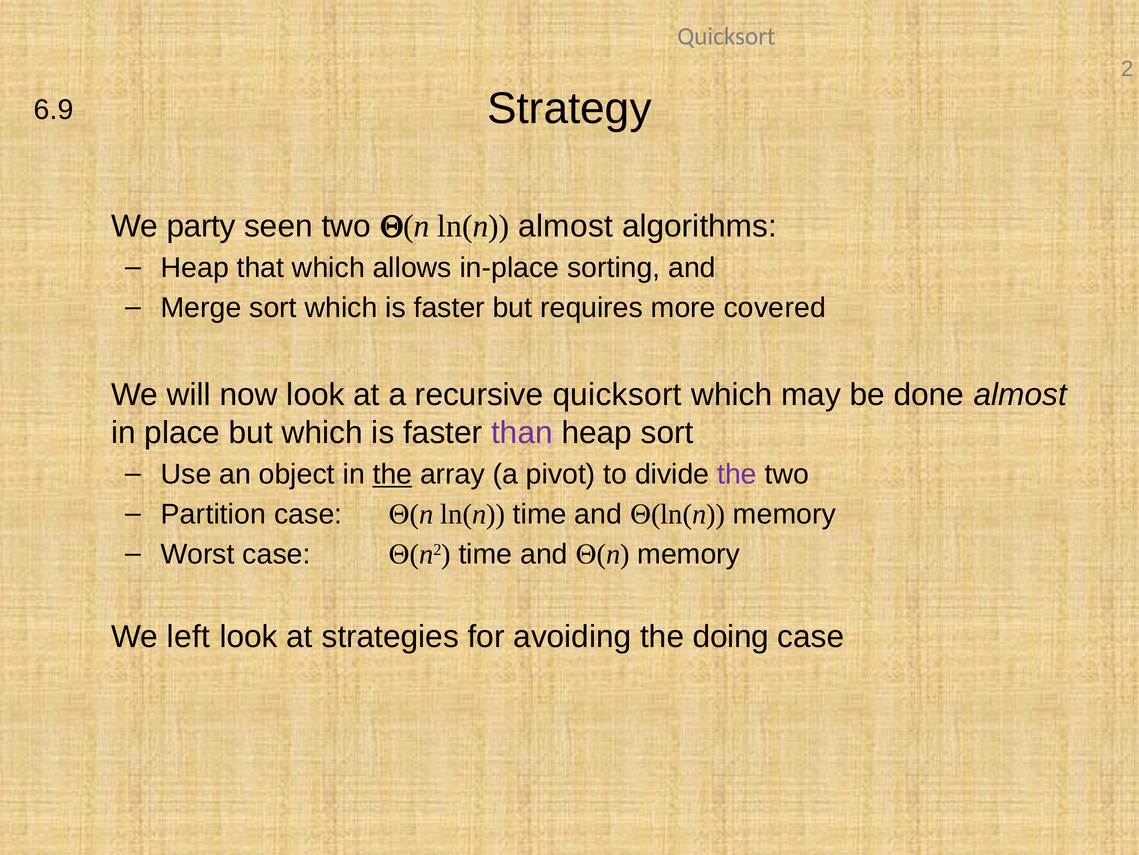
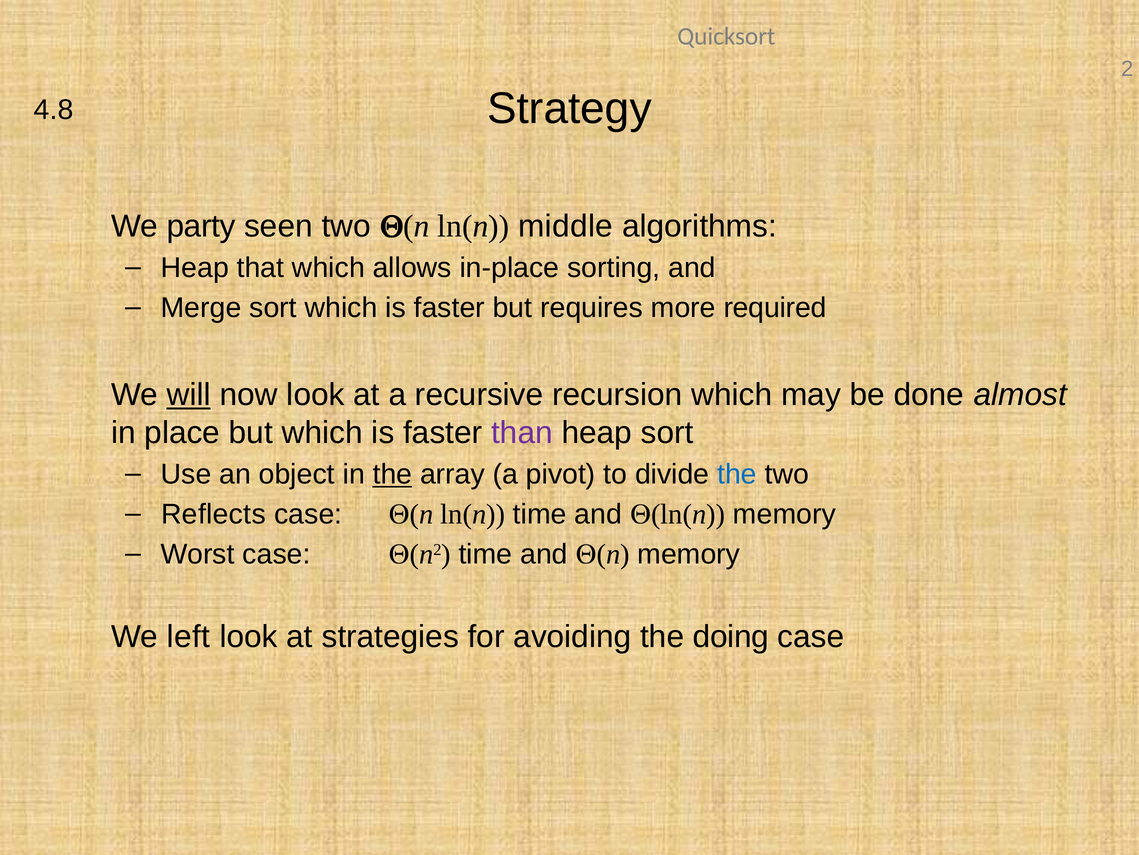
6.9: 6.9 -> 4.8 (54, 110)
ln(n almost: almost -> middle (566, 226)
covered: covered -> required (775, 308)
will underline: none -> present (189, 395)
recursive quicksort: quicksort -> recursion (617, 395)
the colour: purple -> blue (737, 474)
Partition: Partition -> Reflects (213, 514)
